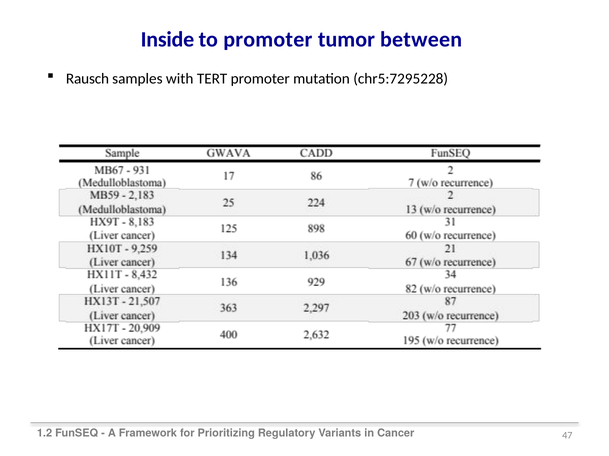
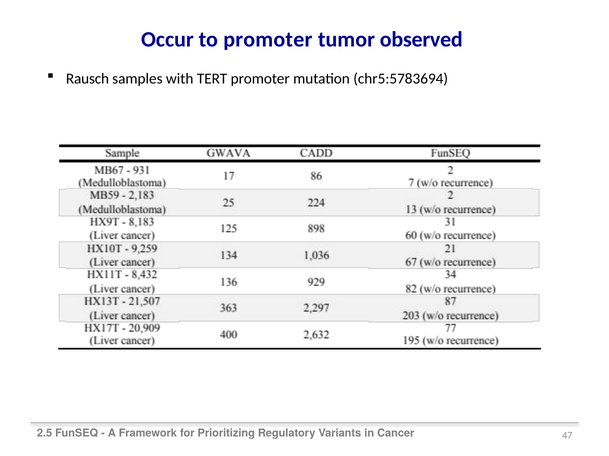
Inside: Inside -> Occur (167, 40)
between: between -> observed (421, 40)
chr5:7295228: chr5:7295228 -> chr5:5783694 (401, 79)
1.2: 1.2 -> 2.5 (45, 434)
